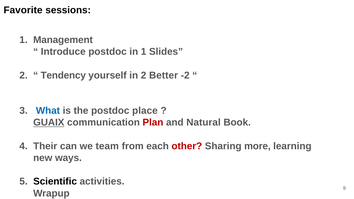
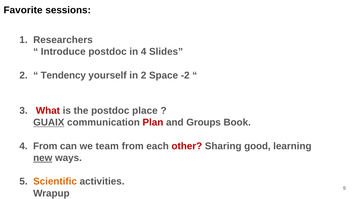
Management: Management -> Researchers (63, 40)
in 1: 1 -> 4 (144, 52)
Better: Better -> Space (164, 75)
What colour: blue -> red (48, 111)
Natural: Natural -> Groups (204, 123)
Their: Their -> From (45, 146)
more: more -> good (257, 146)
new underline: none -> present (43, 158)
Scientific colour: black -> orange (55, 182)
